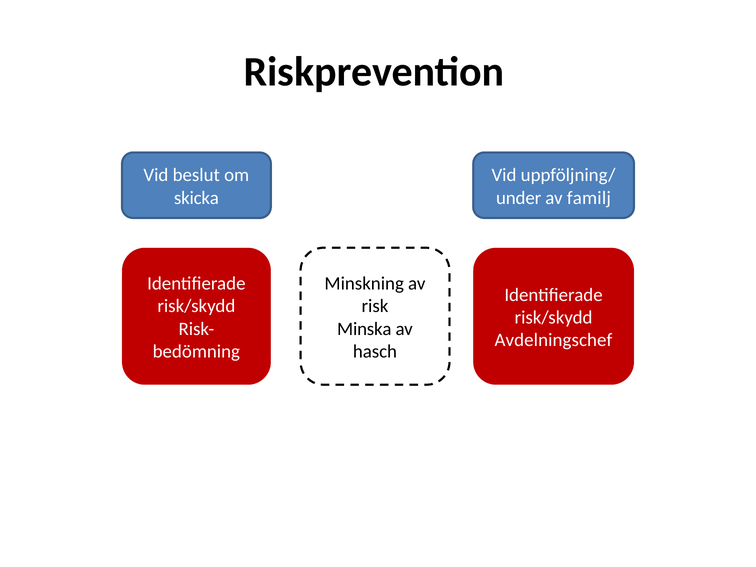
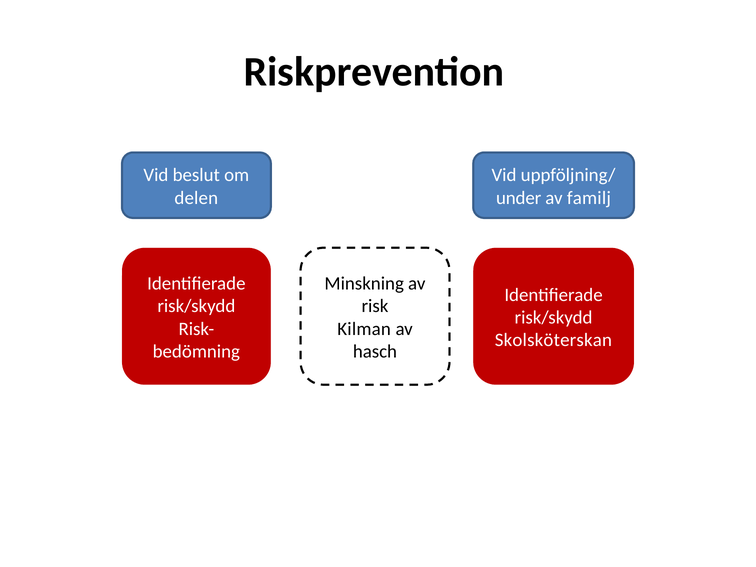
skicka: skicka -> delen (196, 198)
Minska: Minska -> Kilman (364, 329)
Avdelningschef: Avdelningschef -> Skolsköterskan (553, 340)
